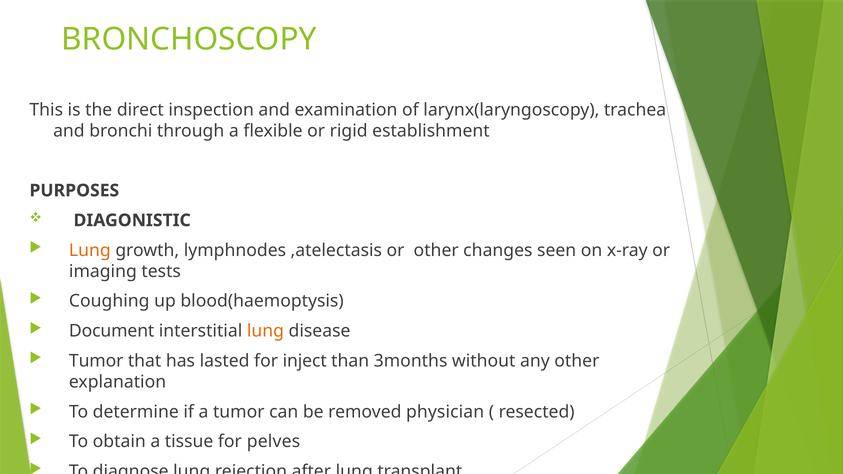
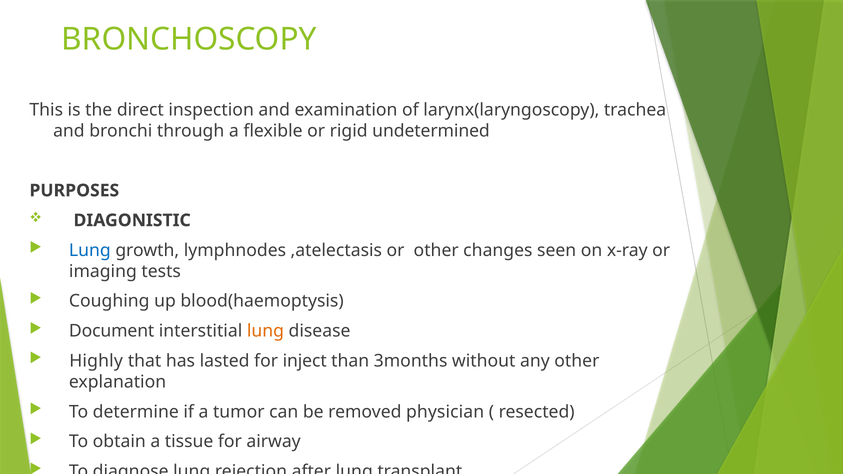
establishment: establishment -> undetermined (431, 131)
Lung colour: orange -> blue (90, 250)
Tumor: Tumor -> Highly (96, 361)
pelves: pelves -> airway (274, 442)
